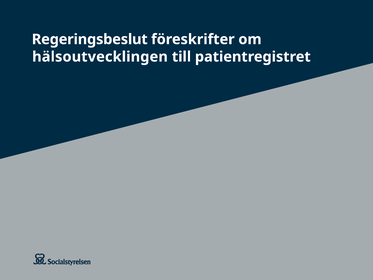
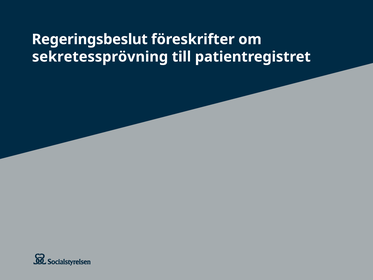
hälsoutvecklingen: hälsoutvecklingen -> sekretessprövning (100, 57)
